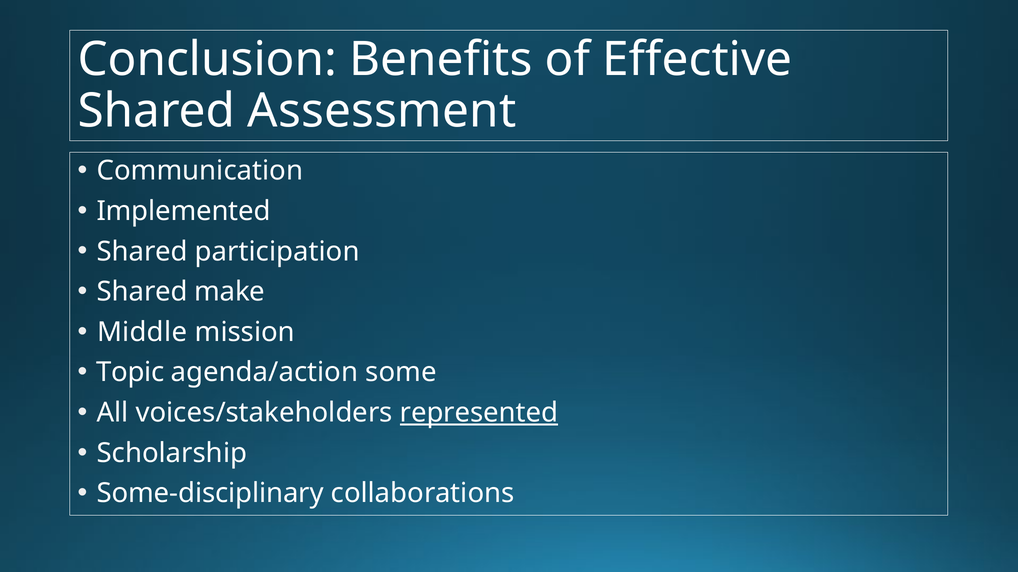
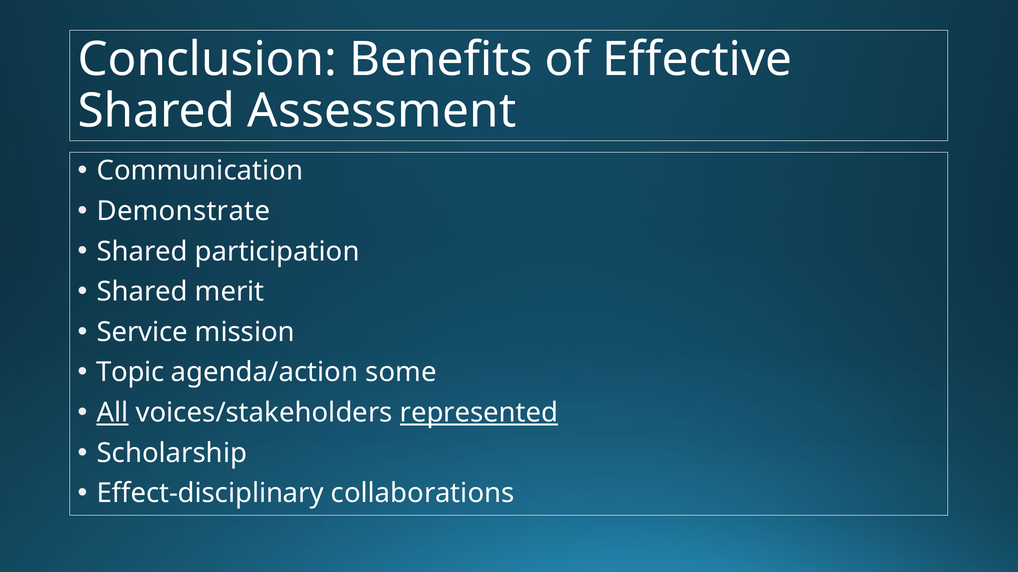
Implemented: Implemented -> Demonstrate (183, 211)
make: make -> merit (230, 292)
Middle: Middle -> Service (142, 332)
All underline: none -> present (113, 413)
Some-disciplinary: Some-disciplinary -> Effect-disciplinary (210, 494)
